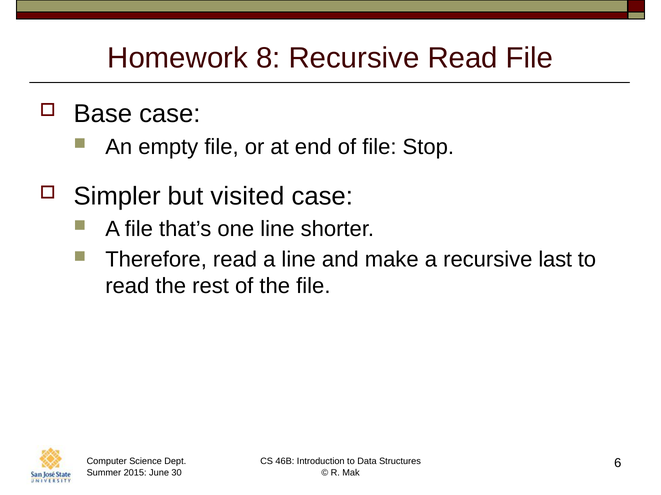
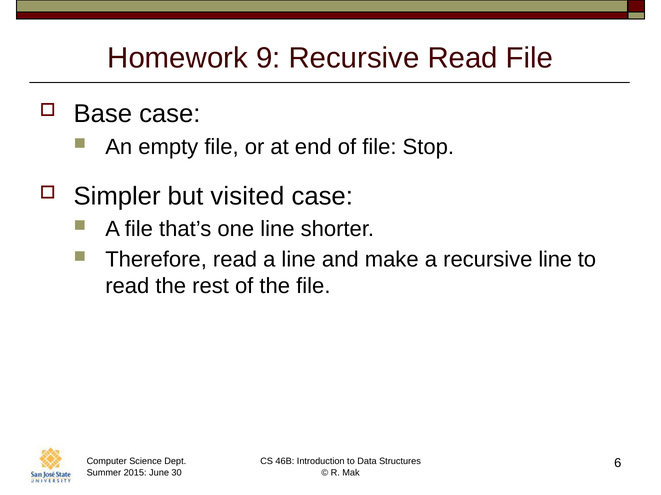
8: 8 -> 9 (268, 58)
recursive last: last -> line (555, 260)
